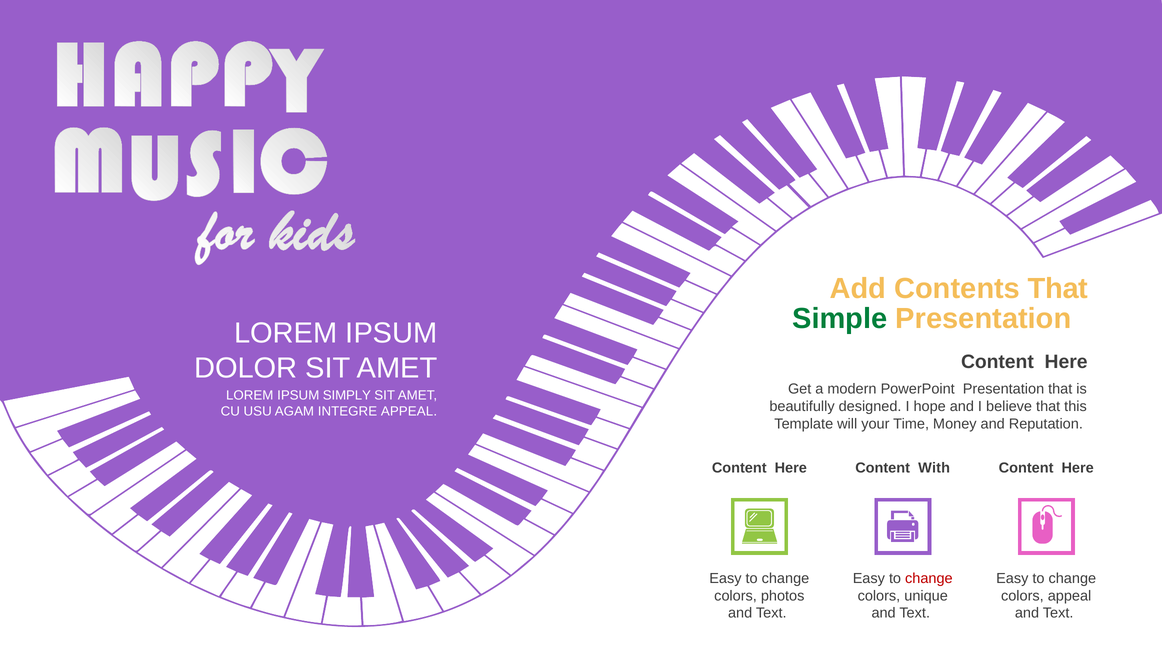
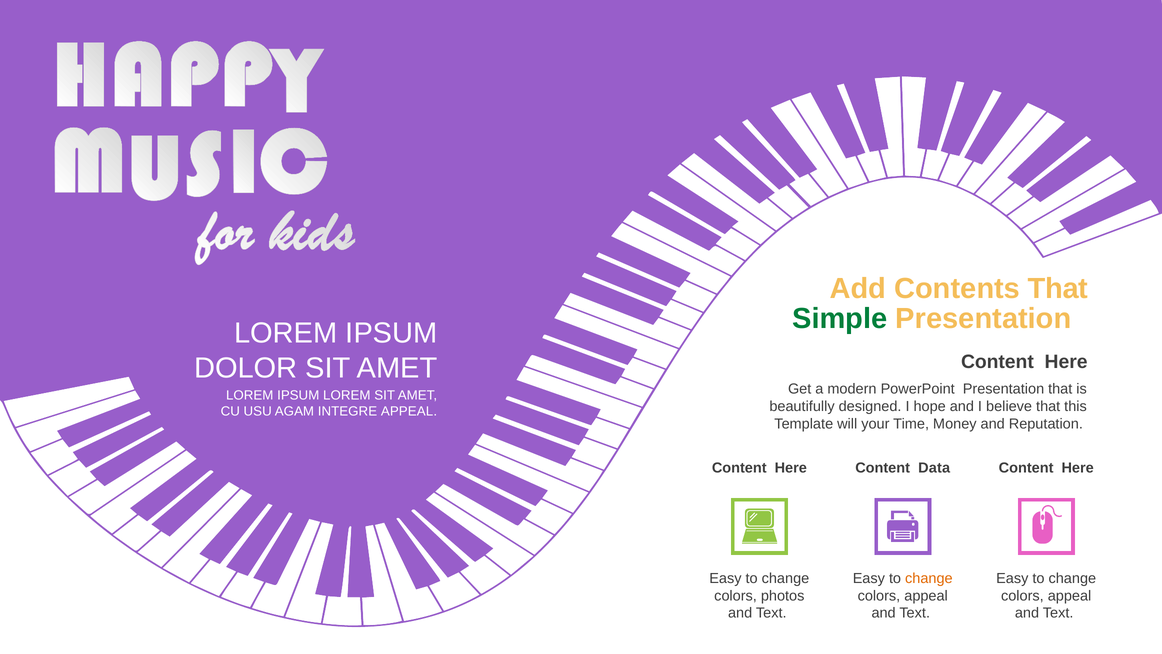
IPSUM SIMPLY: SIMPLY -> LOREM (347, 395)
With: With -> Data (934, 468)
change colour: red -> orange (929, 578)
unique: unique -> appeal (926, 595)
